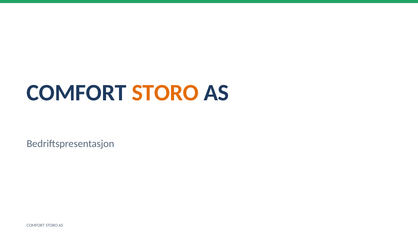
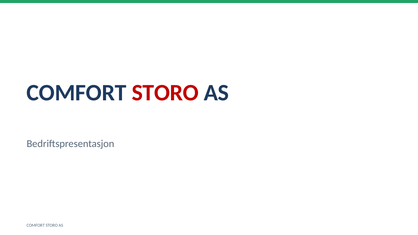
STORO colour: orange -> red (165, 93)
